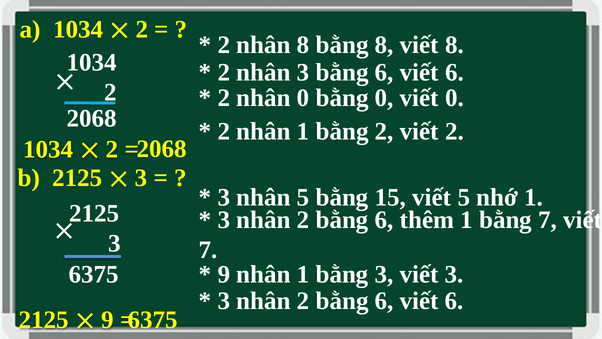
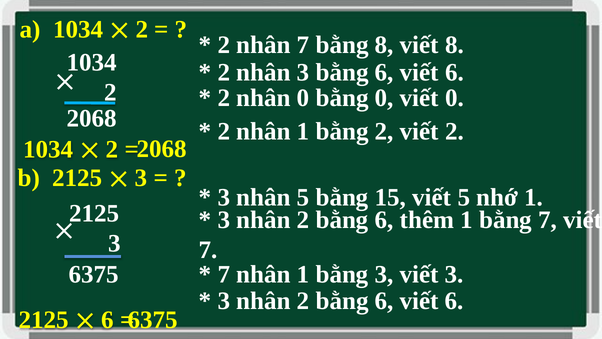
nhân 8: 8 -> 7 (303, 45)
9: 9 -> 7 (224, 274)
9: 9 -> 6 (108, 319)
